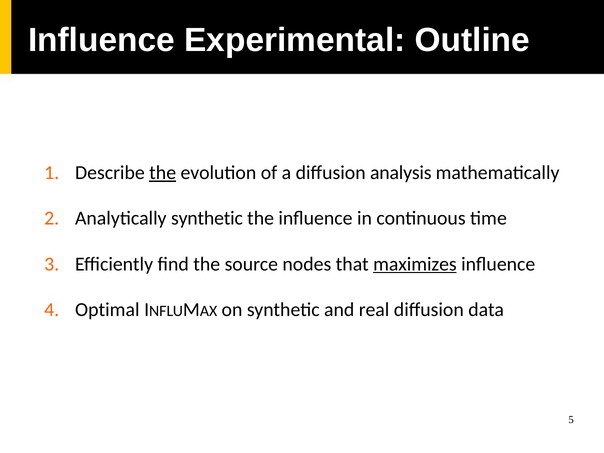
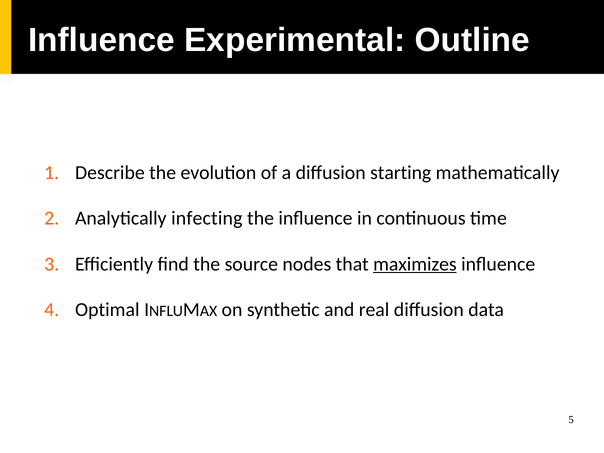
the underline: present -> none (163, 173)
analysis: analysis -> starting (401, 173)
Analytically synthetic: synthetic -> infecting (207, 218)
